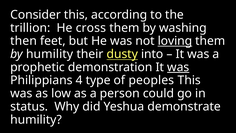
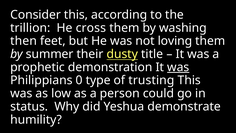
loving underline: present -> none (175, 41)
by humility: humility -> summer (50, 54)
into: into -> title (152, 54)
4: 4 -> 0 (79, 80)
peoples: peoples -> trusting (151, 80)
